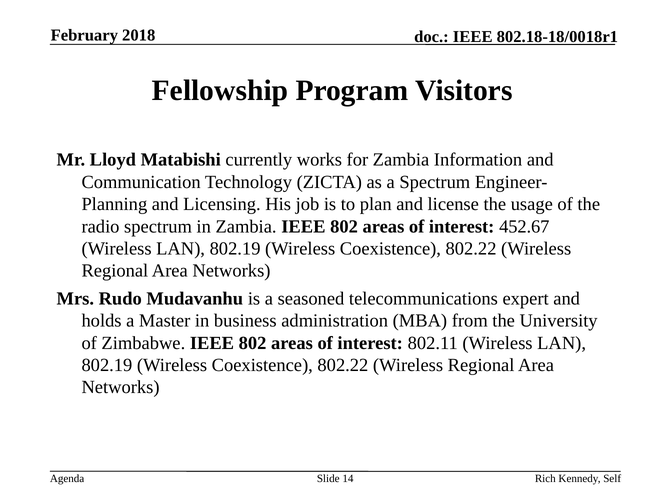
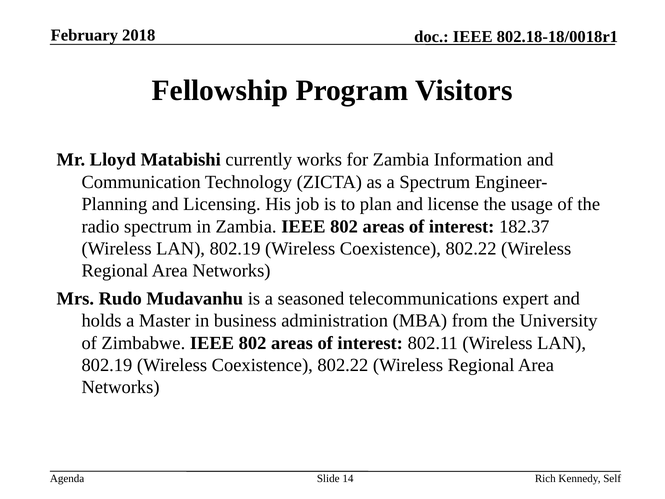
452.67: 452.67 -> 182.37 (524, 226)
